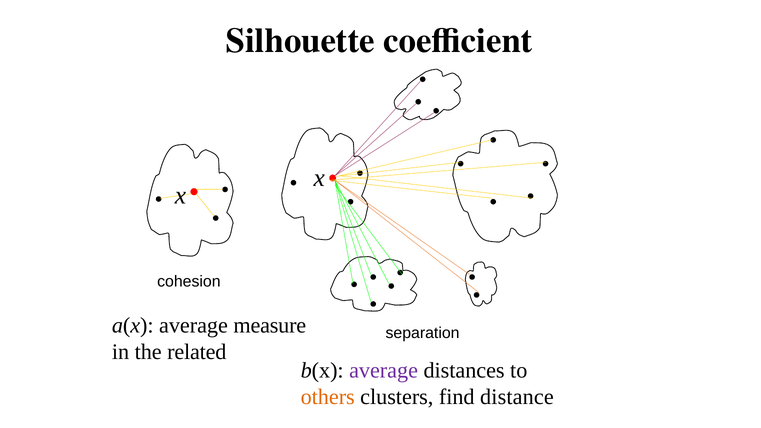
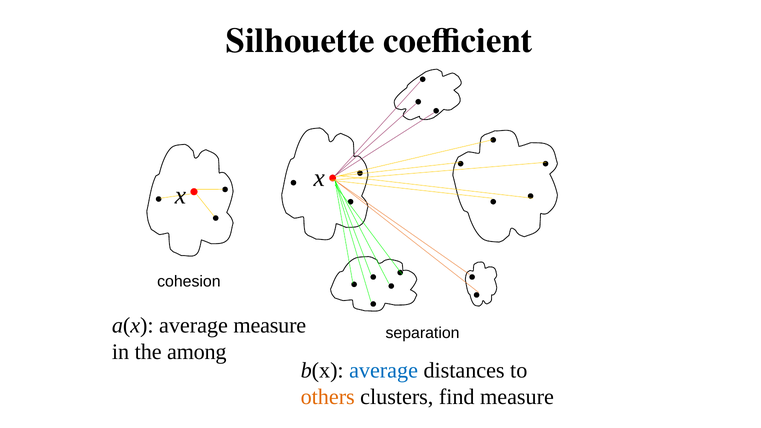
related: related -> among (197, 352)
average colour: purple -> blue (384, 370)
find distance: distance -> measure (517, 397)
